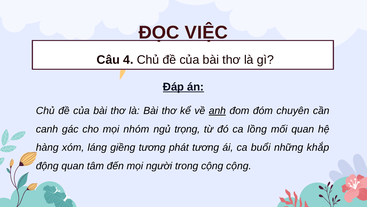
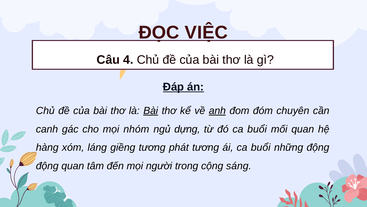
Bài underline: none -> present (151, 110)
trọng: trọng -> dựng (187, 129)
đó ca lồng: lồng -> buổi (257, 129)
những khắp: khắp -> động (318, 147)
cộng cộng: cộng -> sáng (239, 165)
